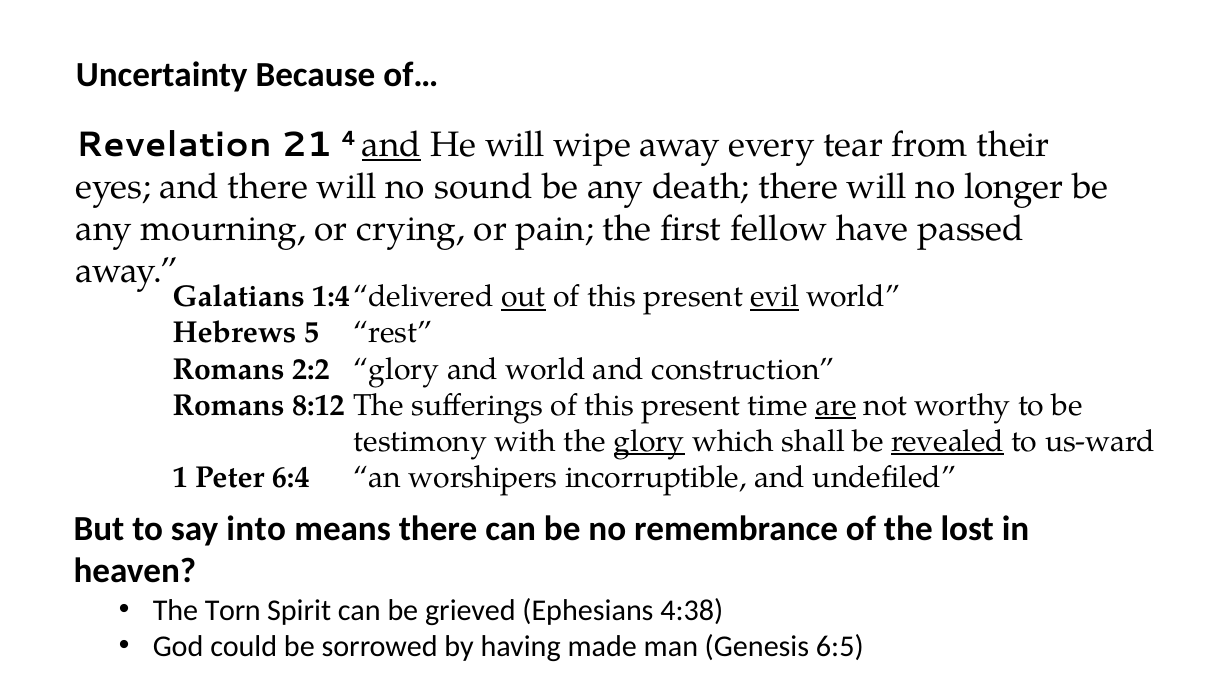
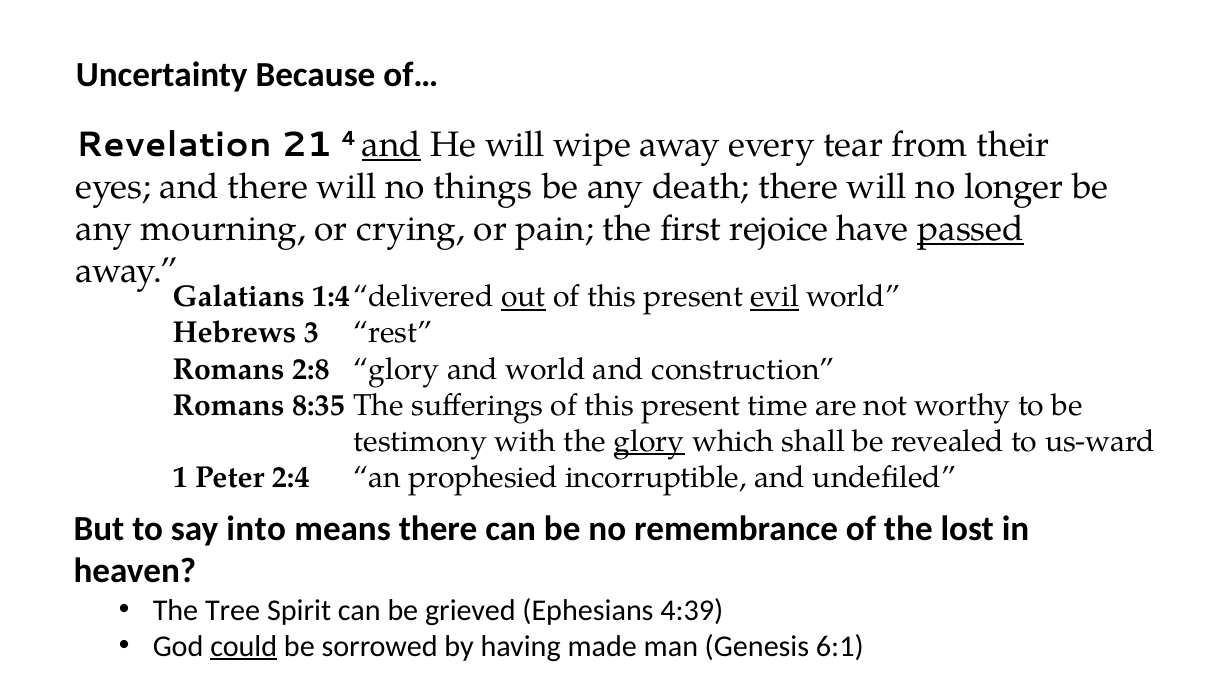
sound: sound -> things (483, 187)
fellow: fellow -> rejoice (779, 229)
passed underline: none -> present (971, 229)
5: 5 -> 3 (311, 333)
2:2: 2:2 -> 2:8 (311, 369)
8:12: 8:12 -> 8:35 (318, 406)
are underline: present -> none (836, 406)
revealed underline: present -> none (948, 442)
6:4: 6:4 -> 2:4 (291, 478)
worshipers: worshipers -> prophesied (483, 478)
Torn: Torn -> Tree (233, 610)
4:38: 4:38 -> 4:39 (692, 610)
could underline: none -> present (244, 647)
6:5: 6:5 -> 6:1 (840, 647)
